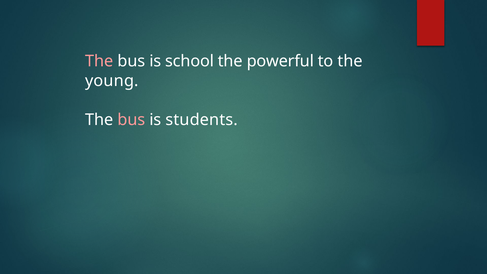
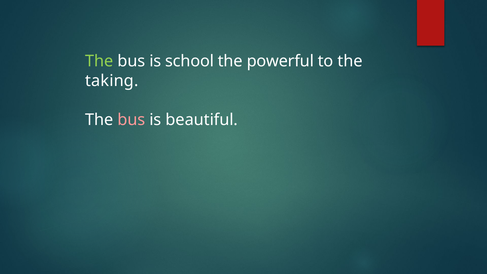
The colour: pink -> light green (99, 61)
young: young -> taking (112, 81)
students: students -> beautiful (202, 120)
